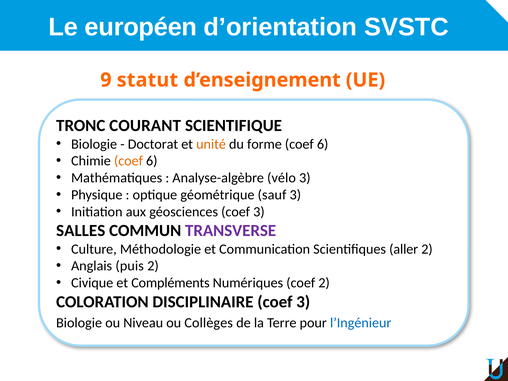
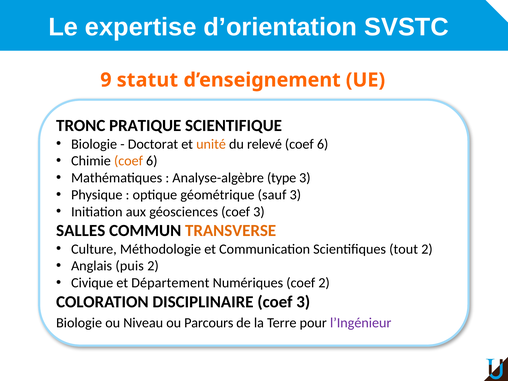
européen: européen -> expertise (141, 27)
COURANT: COURANT -> PRATIQUE (145, 126)
forme: forme -> relevé (264, 144)
vélo: vélo -> type (282, 178)
TRANSVERSE colour: purple -> orange (231, 231)
aller: aller -> tout (404, 249)
Compléments: Compléments -> Département (170, 283)
Collèges: Collèges -> Parcours (209, 323)
l’Ingénieur colour: blue -> purple (361, 323)
